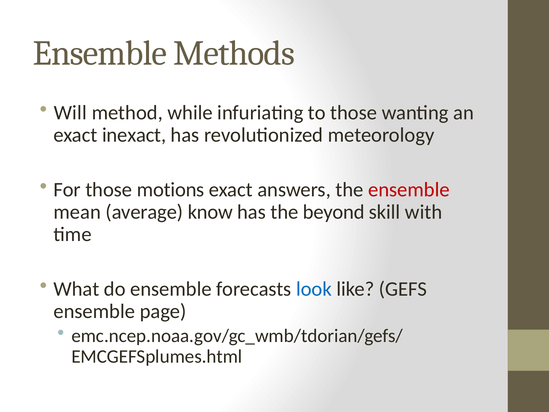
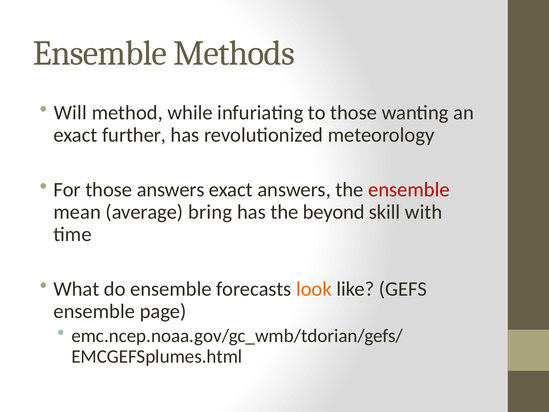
inexact: inexact -> further (134, 135)
those motions: motions -> answers (171, 190)
know: know -> bring (210, 212)
look colour: blue -> orange (314, 289)
